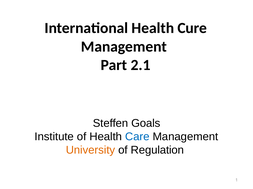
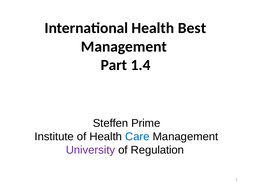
Cure: Cure -> Best (192, 28)
2.1: 2.1 -> 1.4 (141, 65)
Goals: Goals -> Prime (146, 124)
University colour: orange -> purple (90, 151)
